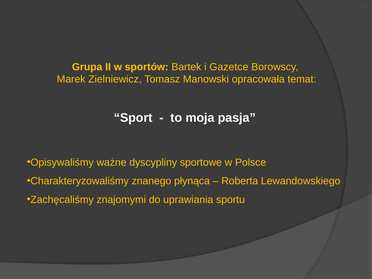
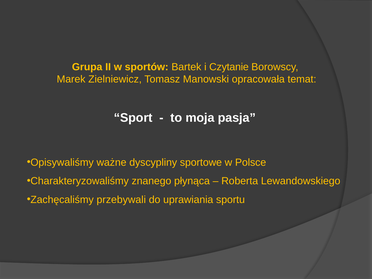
Gazetce: Gazetce -> Czytanie (229, 67)
znajomymi: znajomymi -> przebywali (121, 200)
